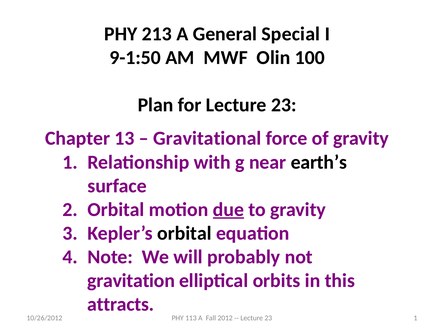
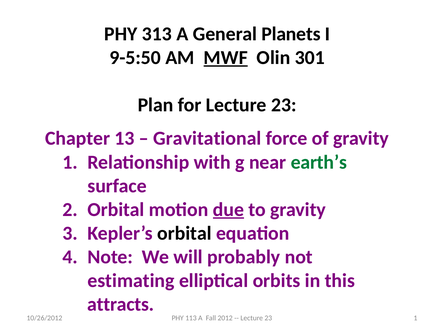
213: 213 -> 313 (157, 34)
Special: Special -> Planets (291, 34)
9-1:50: 9-1:50 -> 9-5:50 (135, 58)
MWF underline: none -> present (226, 58)
100: 100 -> 301 (310, 58)
earth’s colour: black -> green (319, 162)
gravitation: gravitation -> estimating (131, 281)
